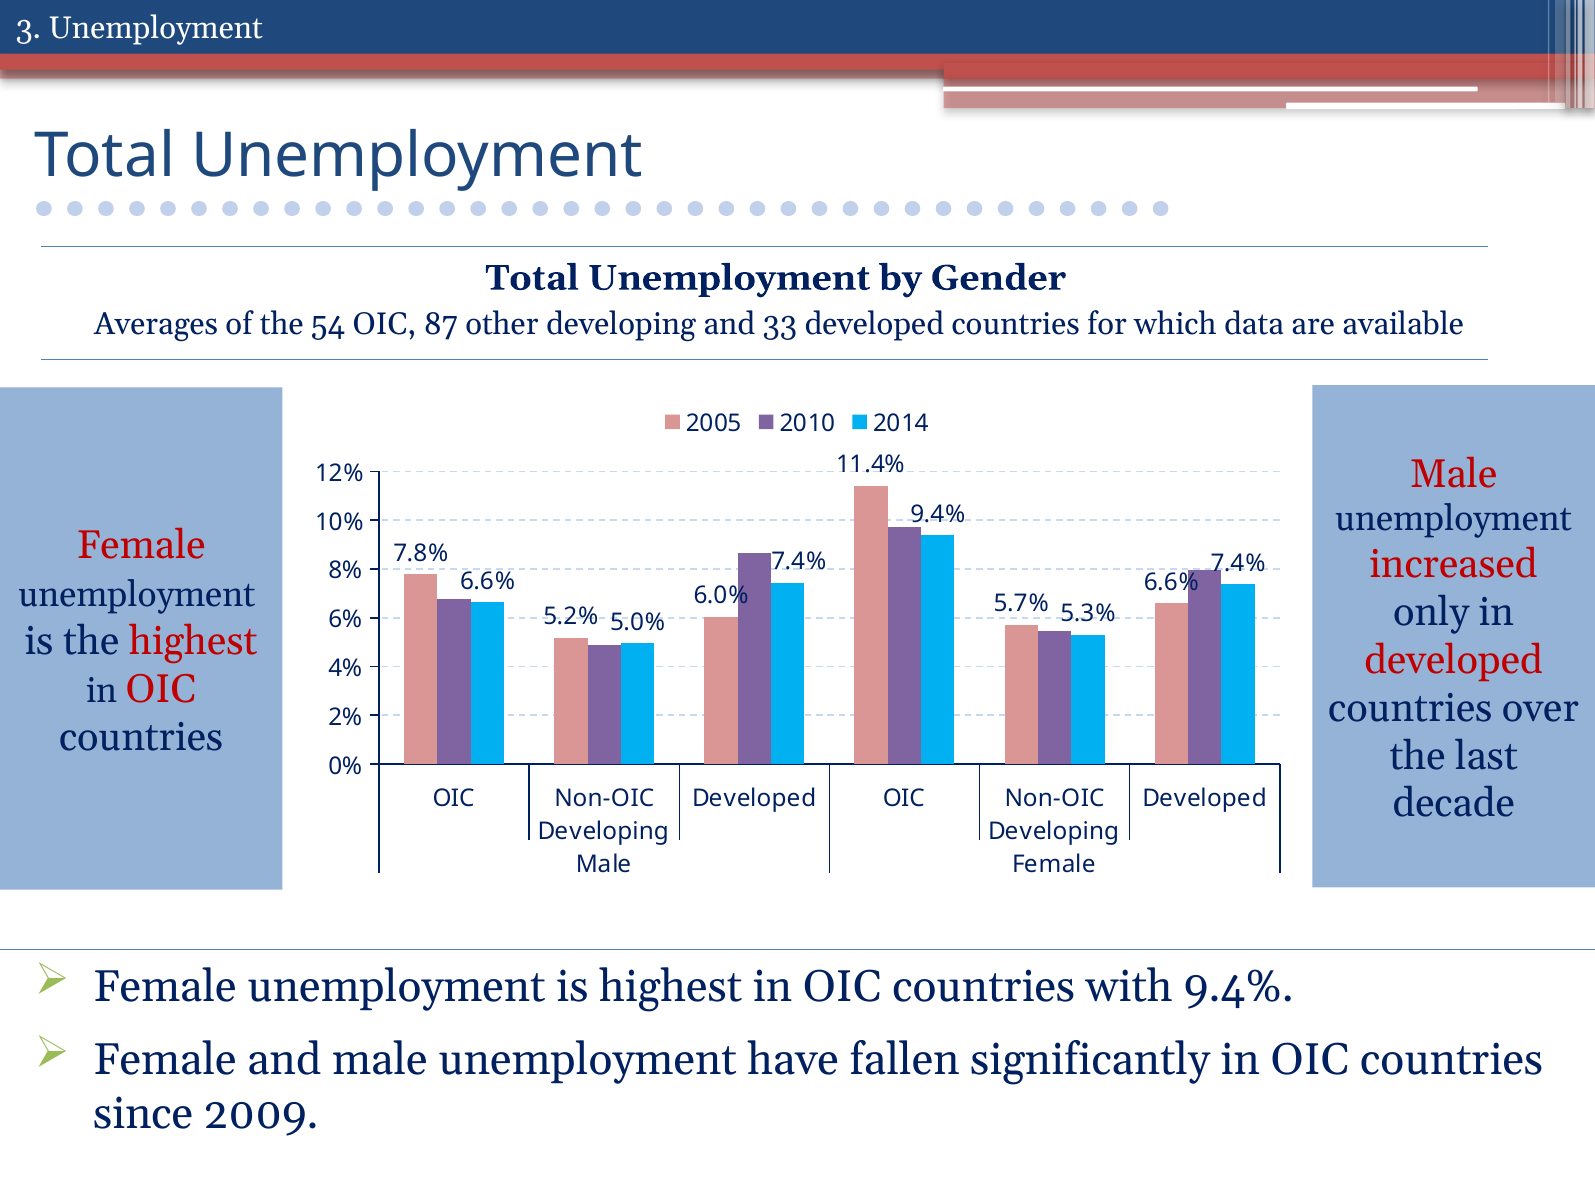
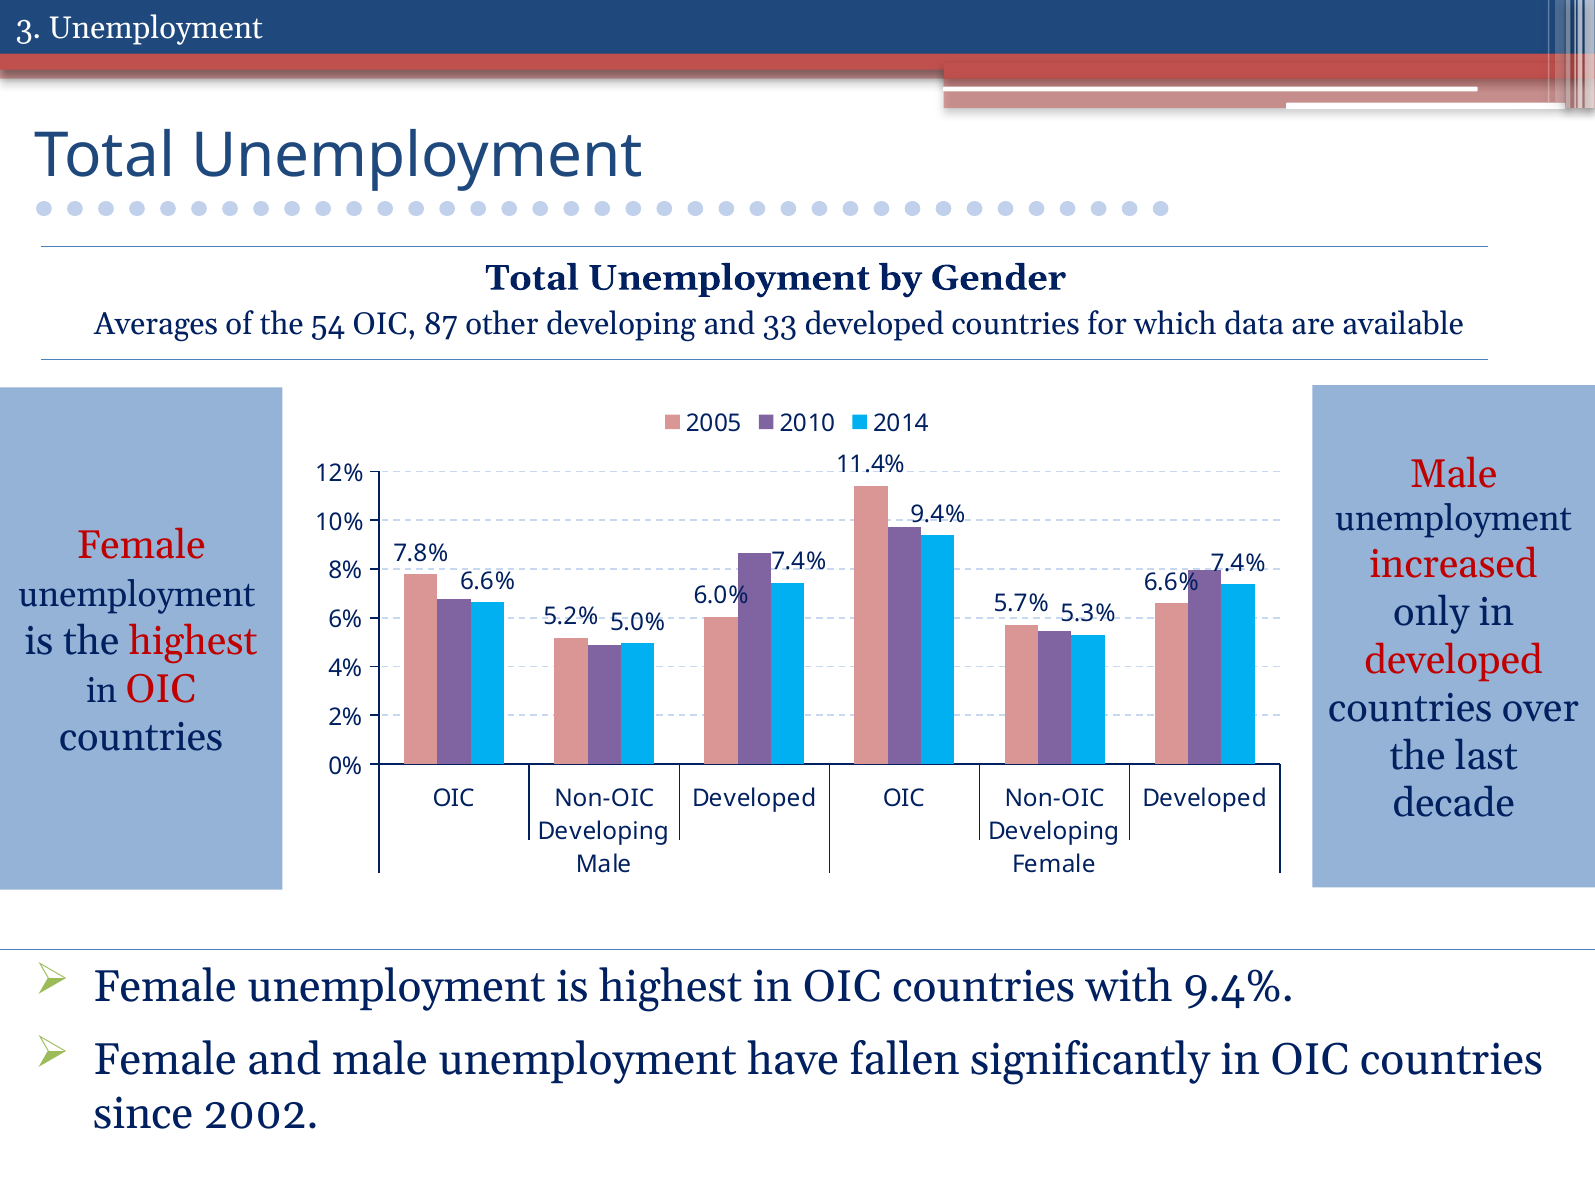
2009: 2009 -> 2002 (261, 1114)
